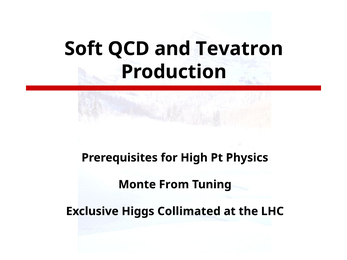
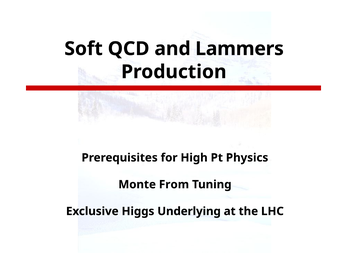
Tevatron: Tevatron -> Lammers (240, 49)
Collimated: Collimated -> Underlying (189, 211)
